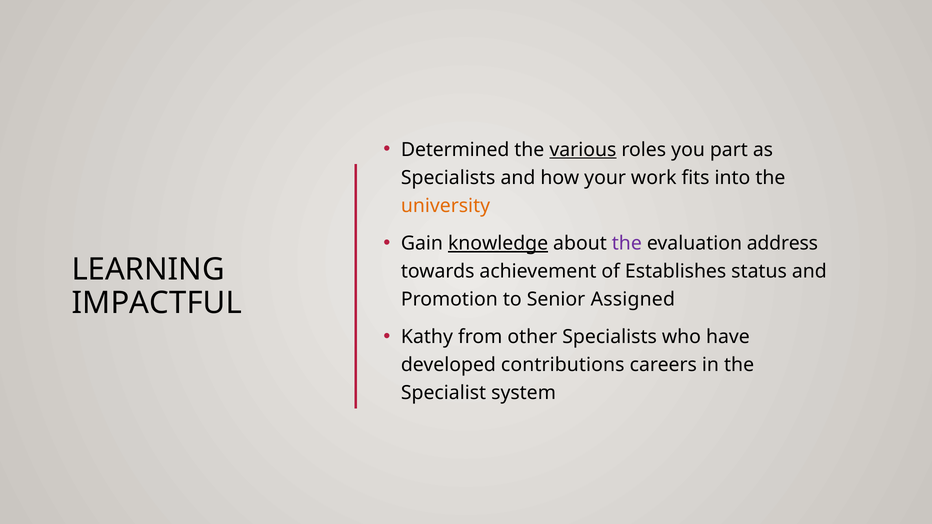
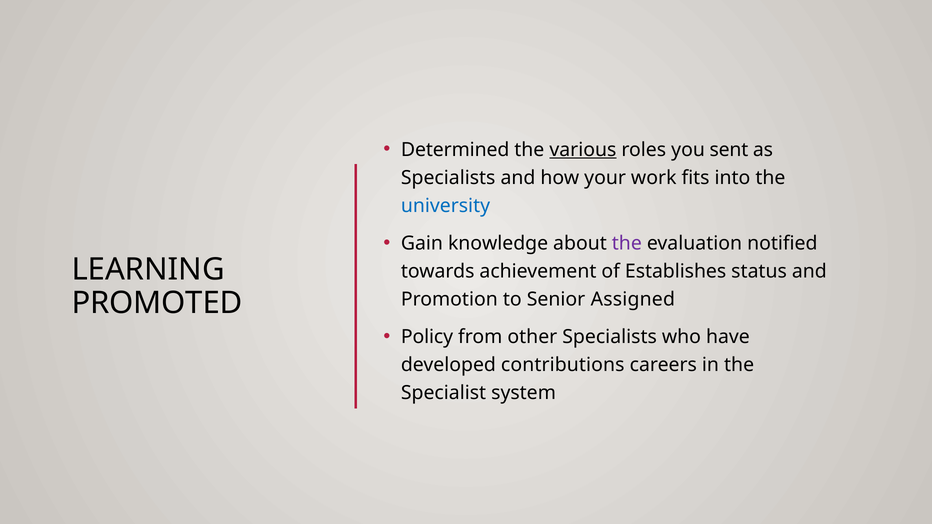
part: part -> sent (729, 150)
university colour: orange -> blue (445, 206)
knowledge underline: present -> none (498, 243)
address: address -> notified (782, 243)
IMPACTFUL: IMPACTFUL -> PROMOTED (157, 303)
Kathy: Kathy -> Policy (427, 337)
